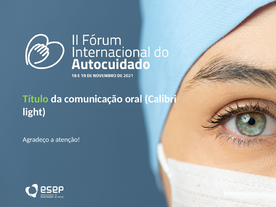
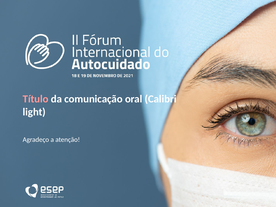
Título colour: light green -> pink (36, 99)
